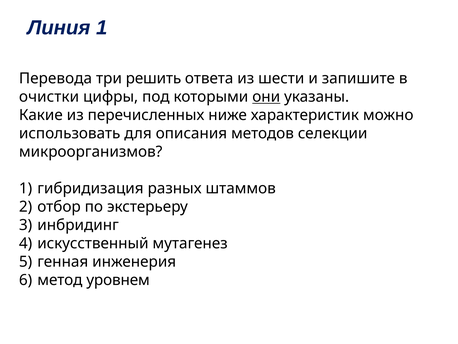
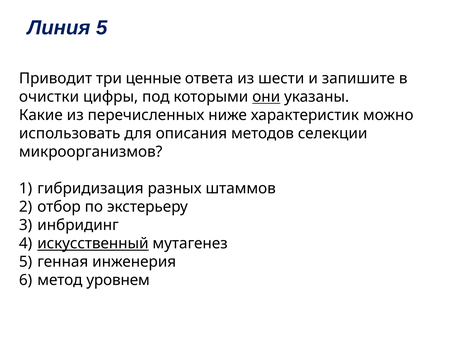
Линия 1: 1 -> 5 (102, 28)
Перевода: Перевода -> Приводит (56, 78)
решить: решить -> ценные (153, 78)
искусственный underline: none -> present (93, 243)
